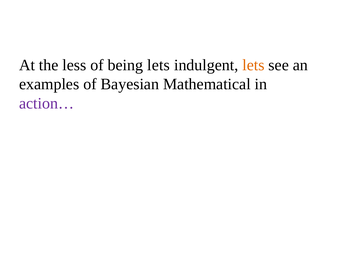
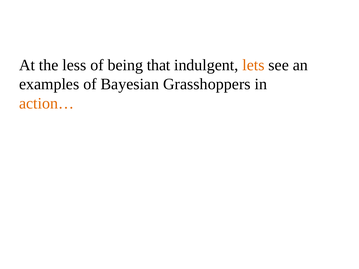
being lets: lets -> that (159, 65)
Mathematical: Mathematical -> Grasshoppers (207, 84)
action… colour: purple -> orange (47, 103)
